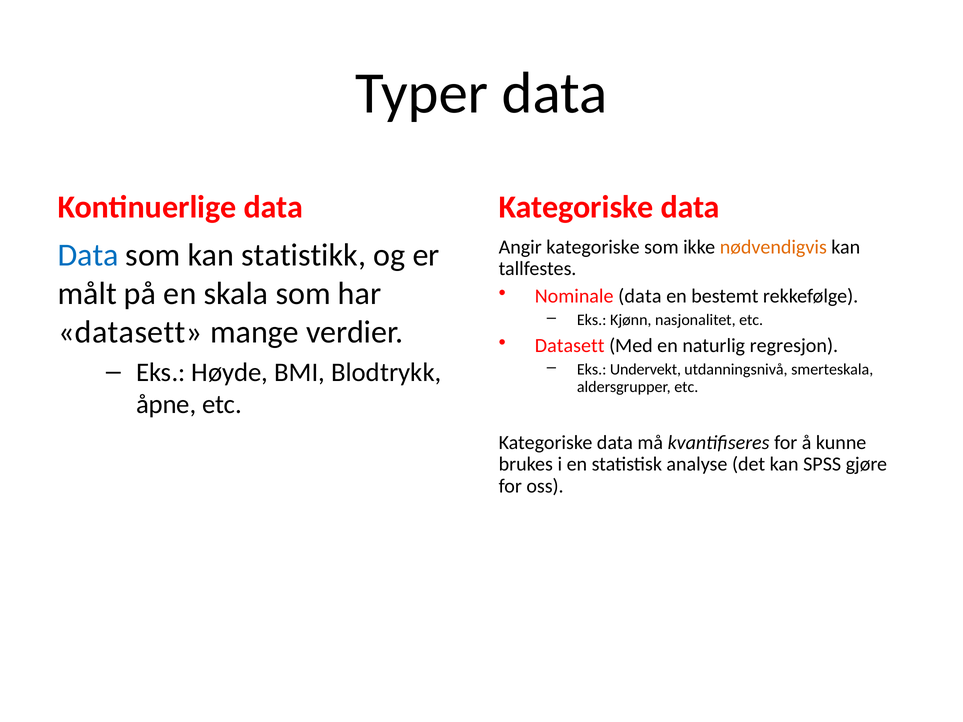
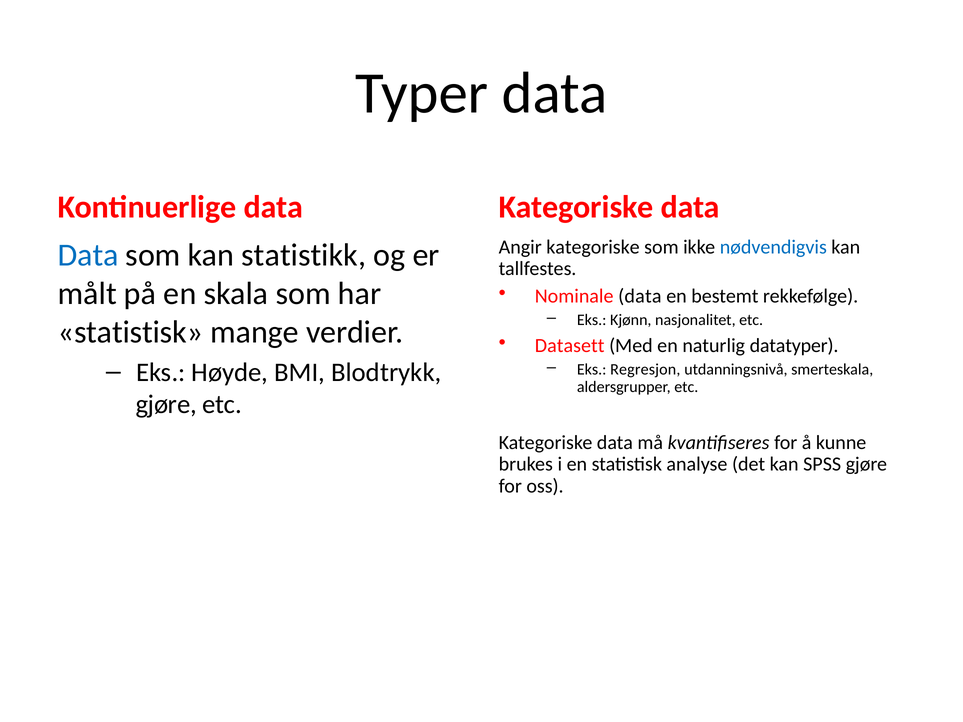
nødvendigvis colour: orange -> blue (773, 247)
datasett: datasett -> statistisk (130, 332)
regresjon: regresjon -> datatyper (794, 346)
Undervekt: Undervekt -> Regresjon (645, 370)
åpne: åpne -> gjøre (166, 405)
